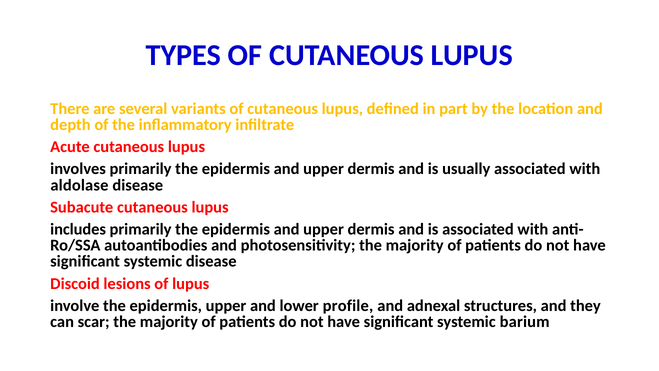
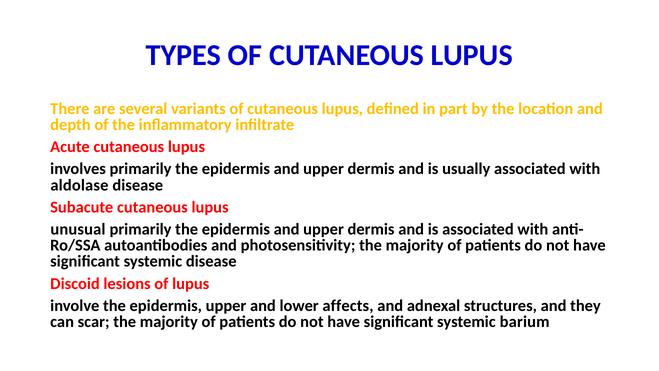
includes: includes -> unusual (78, 229)
profile: profile -> affects (348, 306)
